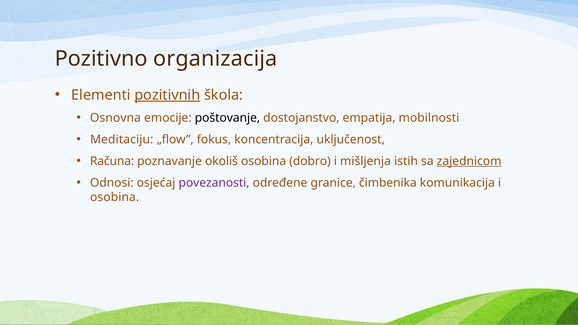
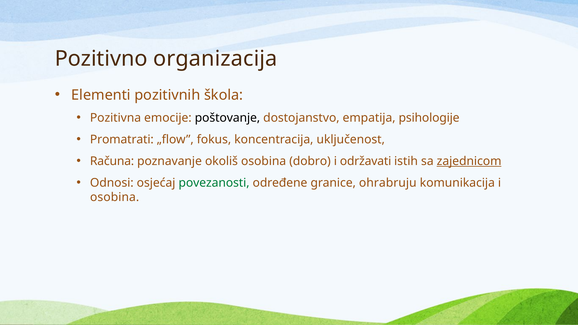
pozitivnih underline: present -> none (167, 95)
Osnovna: Osnovna -> Pozitivna (115, 118)
mobilnosti: mobilnosti -> psihologije (429, 118)
Meditaciju: Meditaciju -> Promatrati (122, 140)
mišljenja: mišljenja -> održavati (366, 161)
povezanosti colour: purple -> green (214, 183)
čimbenika: čimbenika -> ohrabruju (388, 183)
